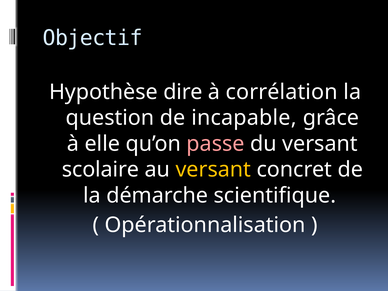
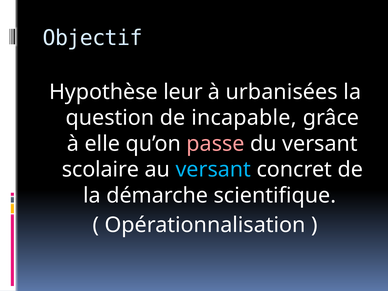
dire: dire -> leur (183, 92)
corrélation: corrélation -> urbanisées (282, 92)
versant colour: yellow -> light blue (213, 170)
